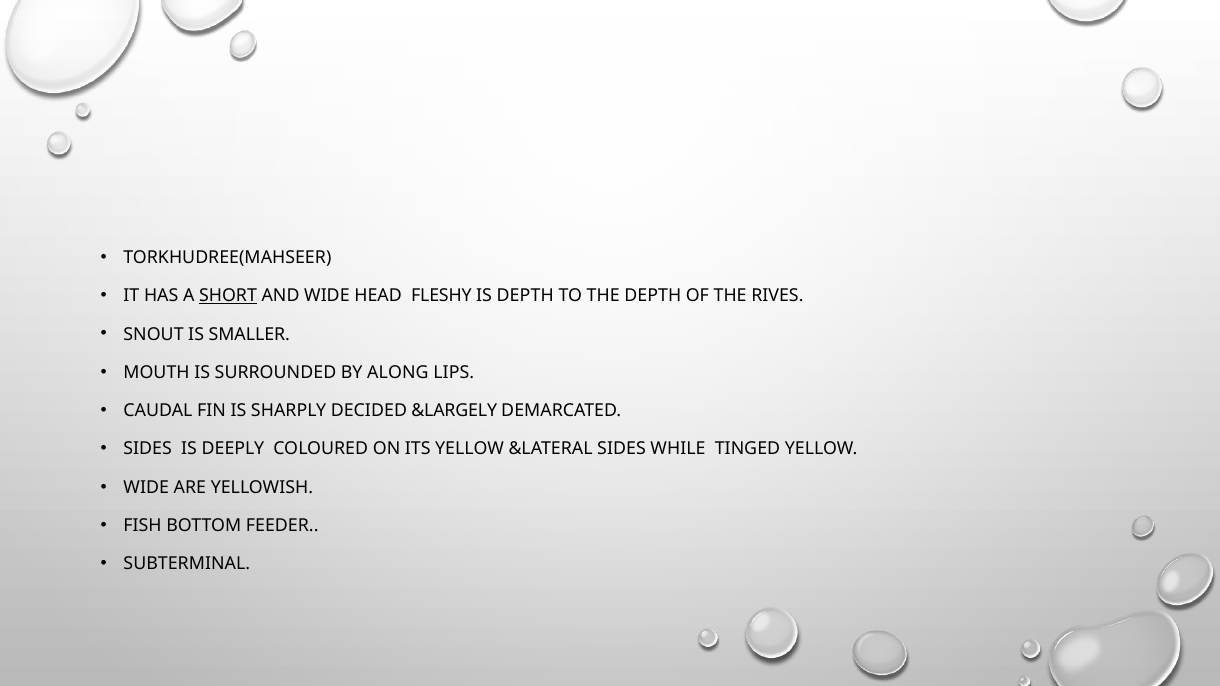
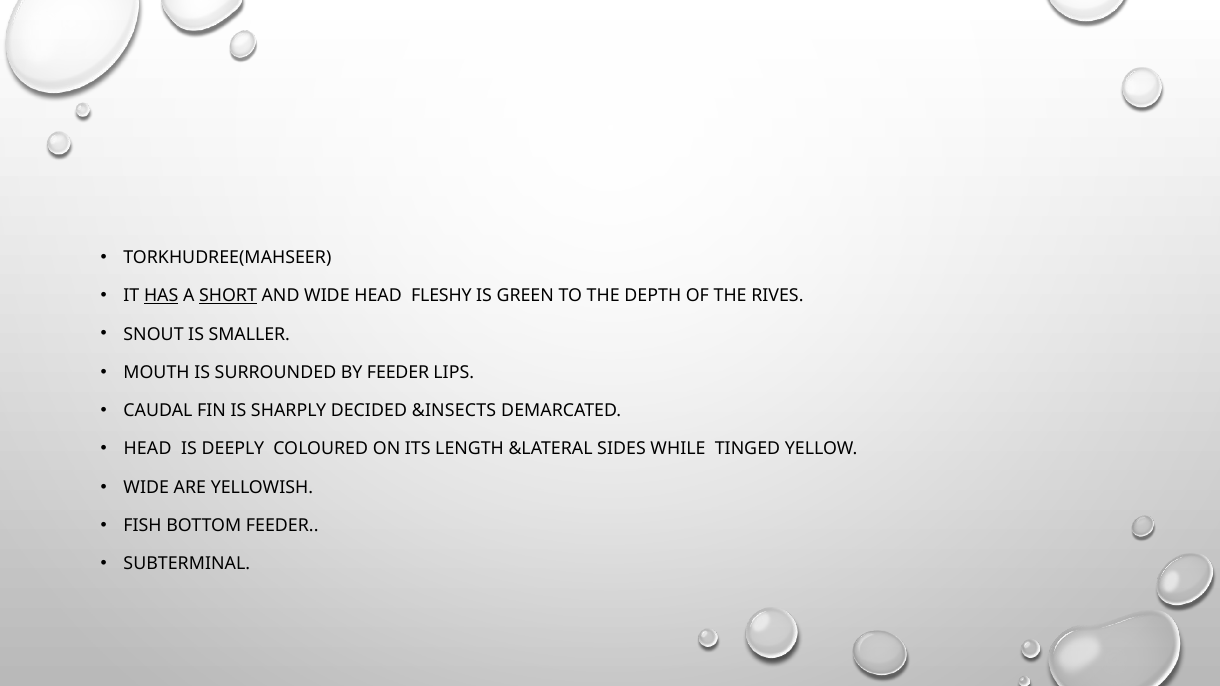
HAS underline: none -> present (161, 296)
IS DEPTH: DEPTH -> GREEN (525, 296)
BY ALONG: ALONG -> FEEDER (398, 373)
&LARGELY: &LARGELY -> &INSECTS (454, 411)
SIDES: SIDES -> HEAD (148, 449)
ITS YELLOW: YELLOW -> LENGTH (470, 449)
